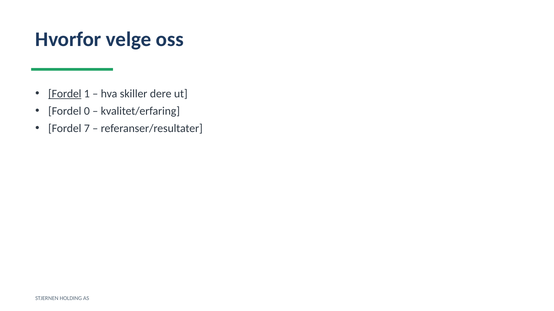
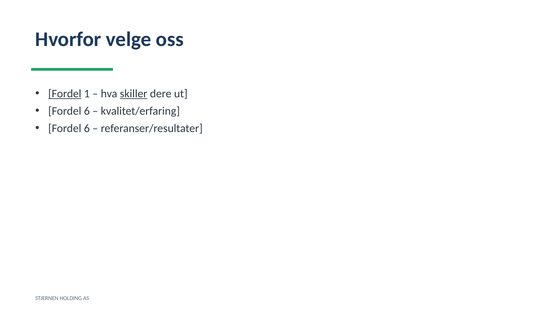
skiller underline: none -> present (134, 94)
0: 0 -> 6 (87, 111)
7: 7 -> 6 (87, 128)
